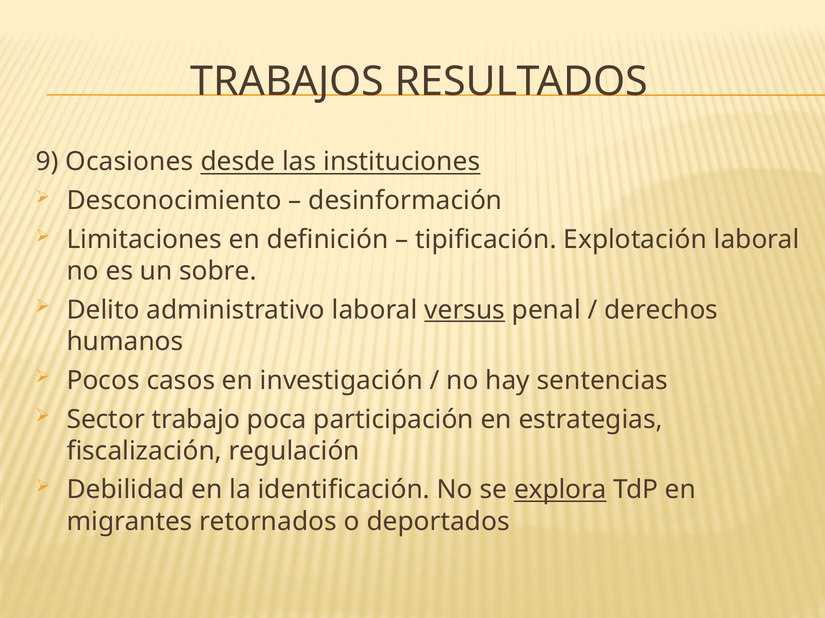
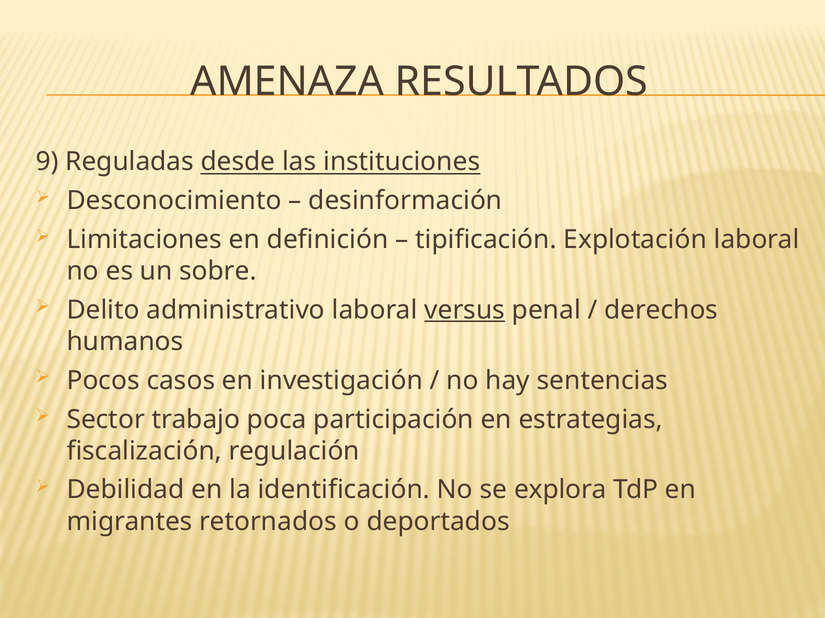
TRABAJOS: TRABAJOS -> AMENAZA (287, 82)
Ocasiones: Ocasiones -> Reguladas (130, 162)
explora underline: present -> none (560, 490)
